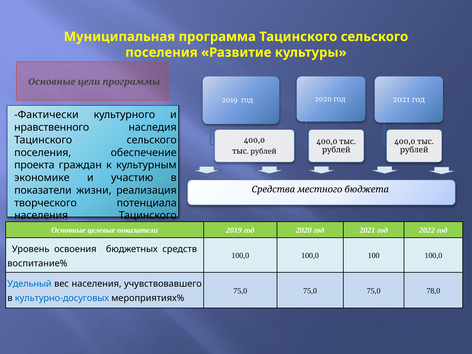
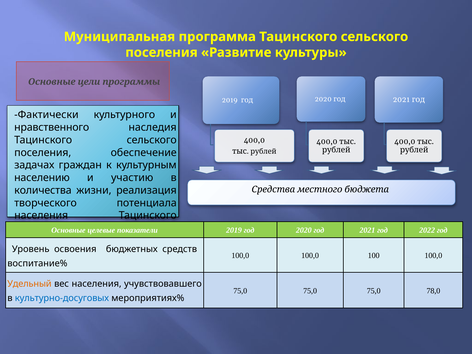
проекта: проекта -> задачах (34, 165)
экономике: экономике -> населению (42, 178)
показатели: показатели -> количества (43, 190)
Удельный colour: blue -> orange (29, 284)
